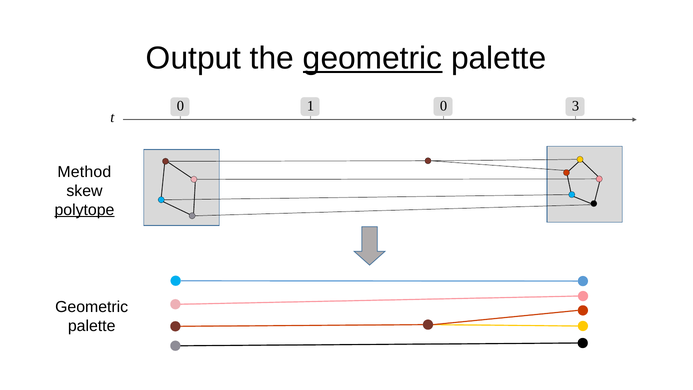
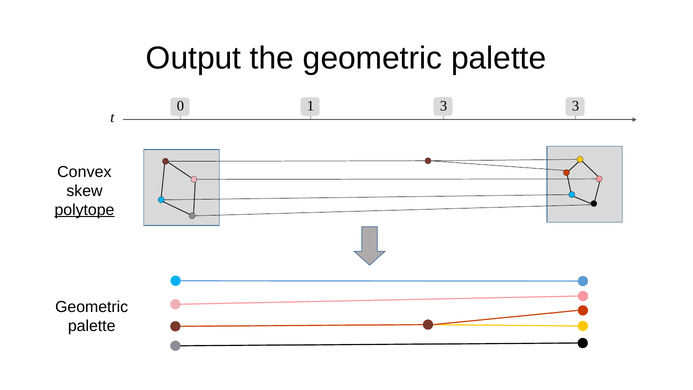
geometric underline: present -> none (373, 58)
1 0: 0 -> 3 (444, 106)
Method: Method -> Convex (84, 172)
